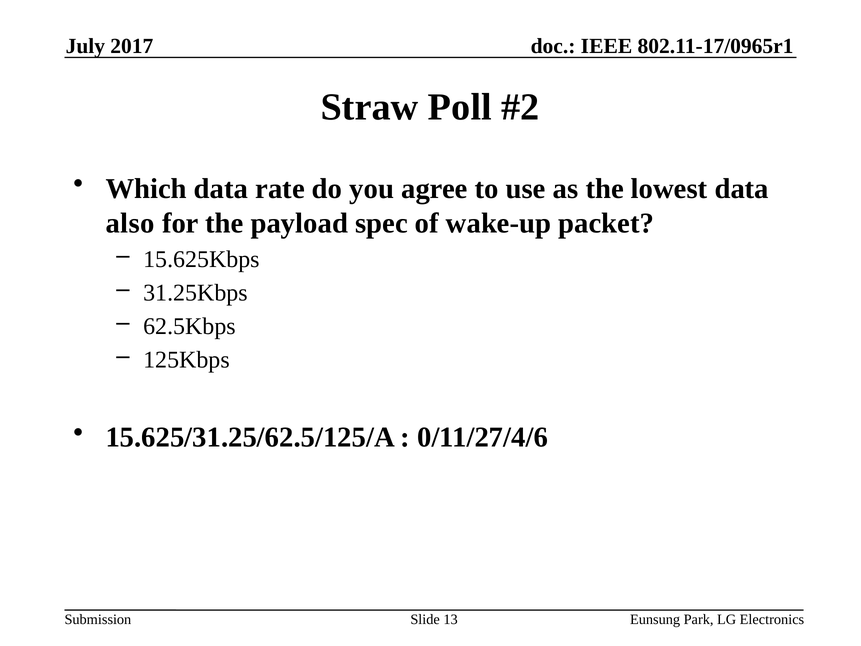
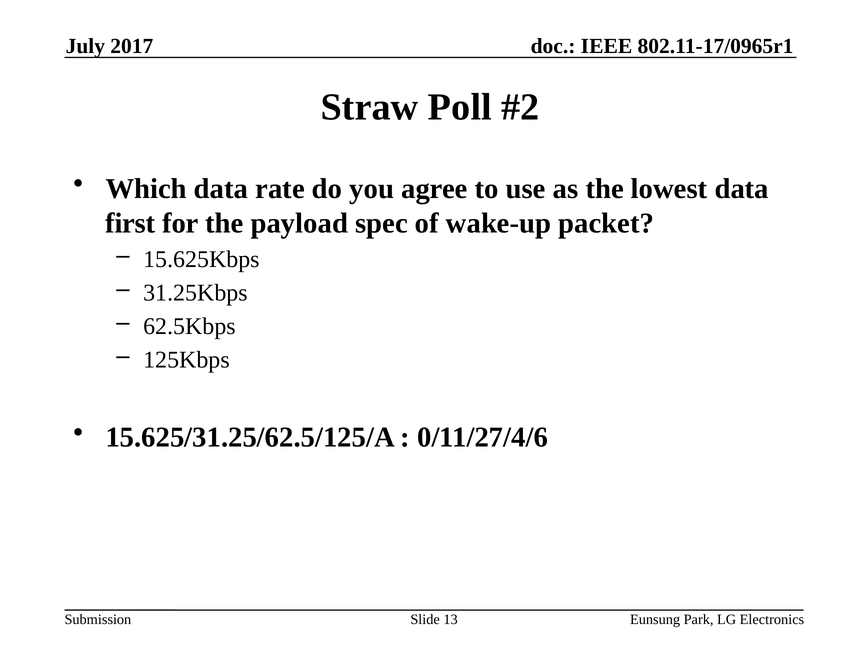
also: also -> first (130, 223)
